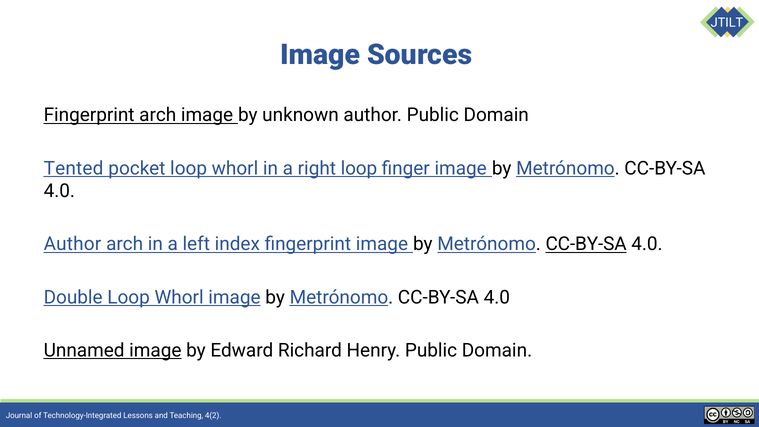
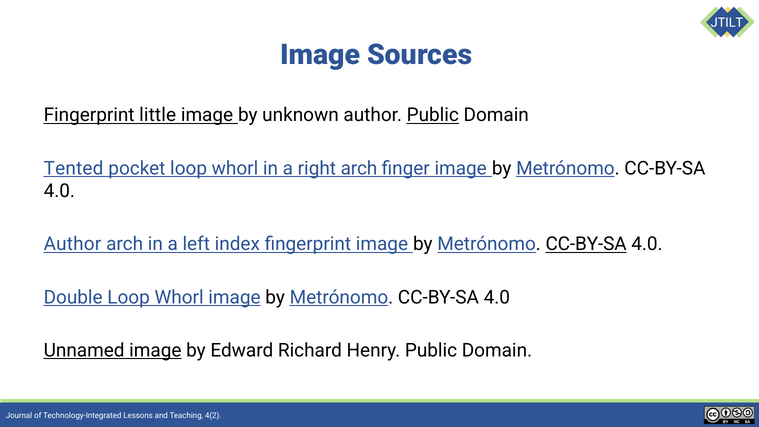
Fingerprint arch: arch -> little (158, 115)
Public underline: none -> present (433, 115)
right loop: loop -> arch (359, 168)
